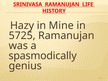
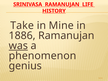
Hazy: Hazy -> Take (22, 26)
5725: 5725 -> 1886 (22, 36)
was underline: none -> present (18, 46)
spasmodically: spasmodically -> phenomenon (43, 56)
